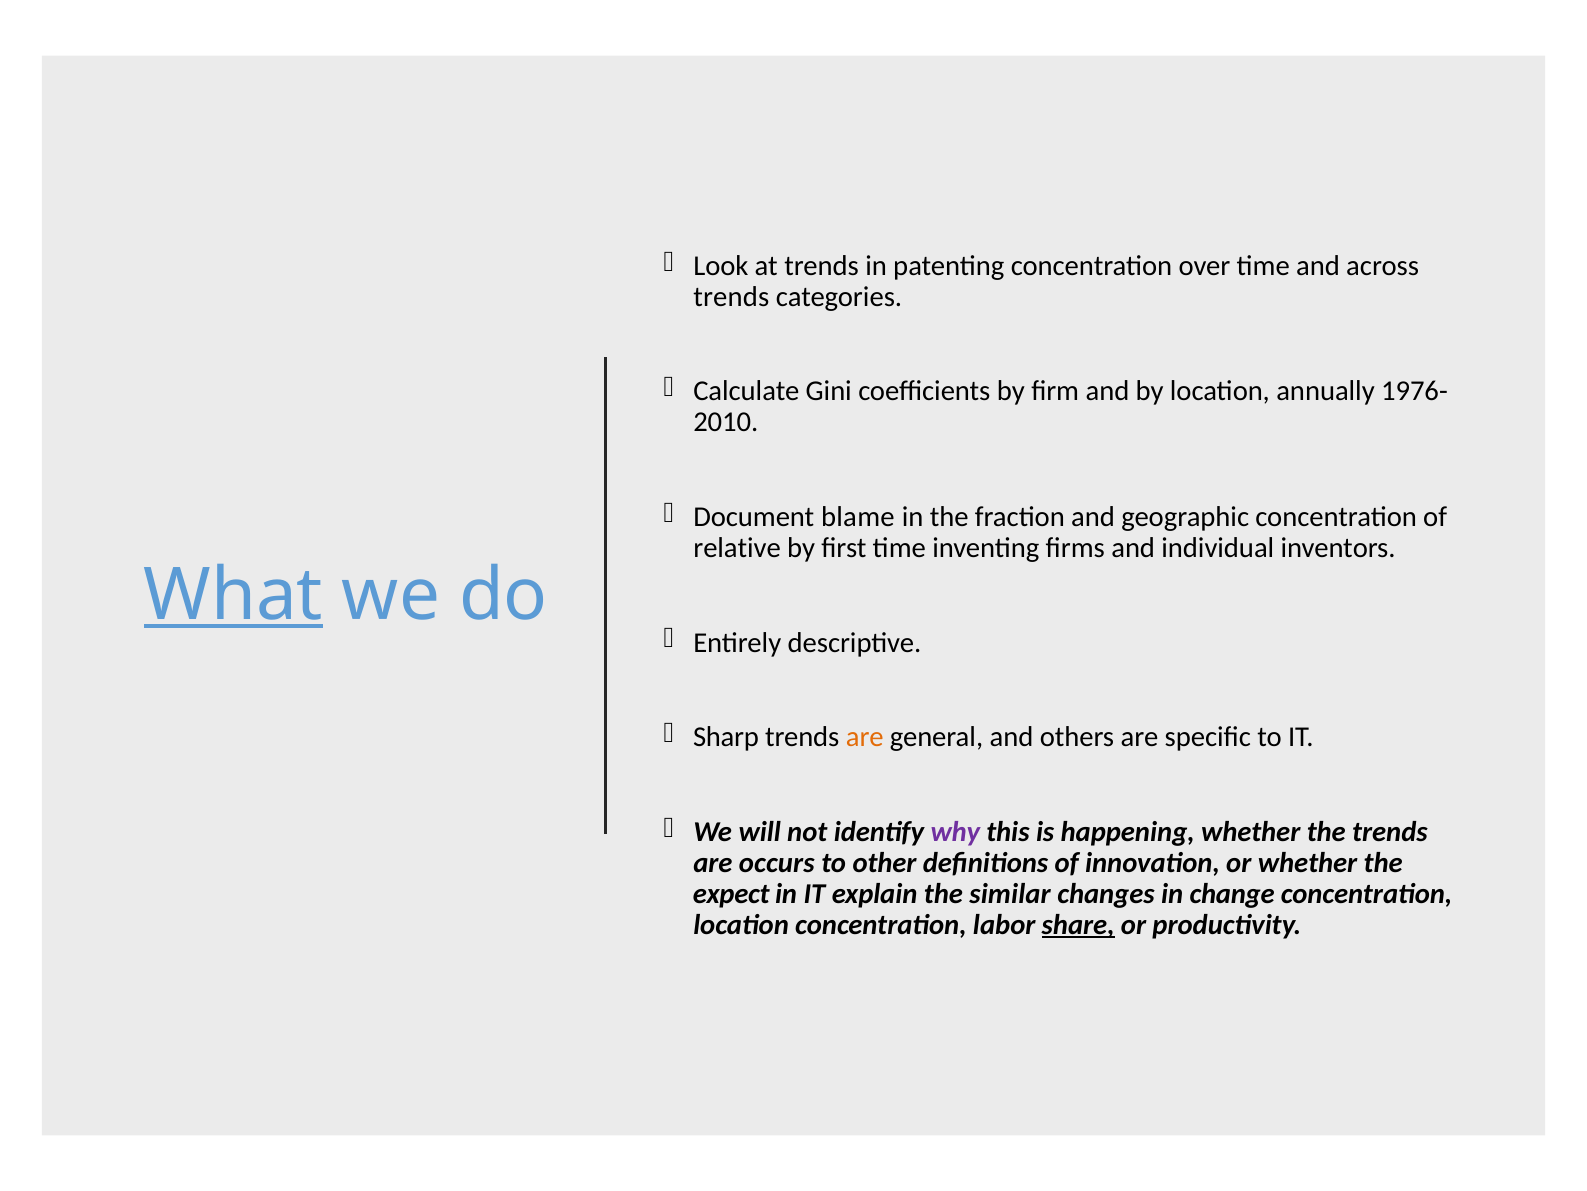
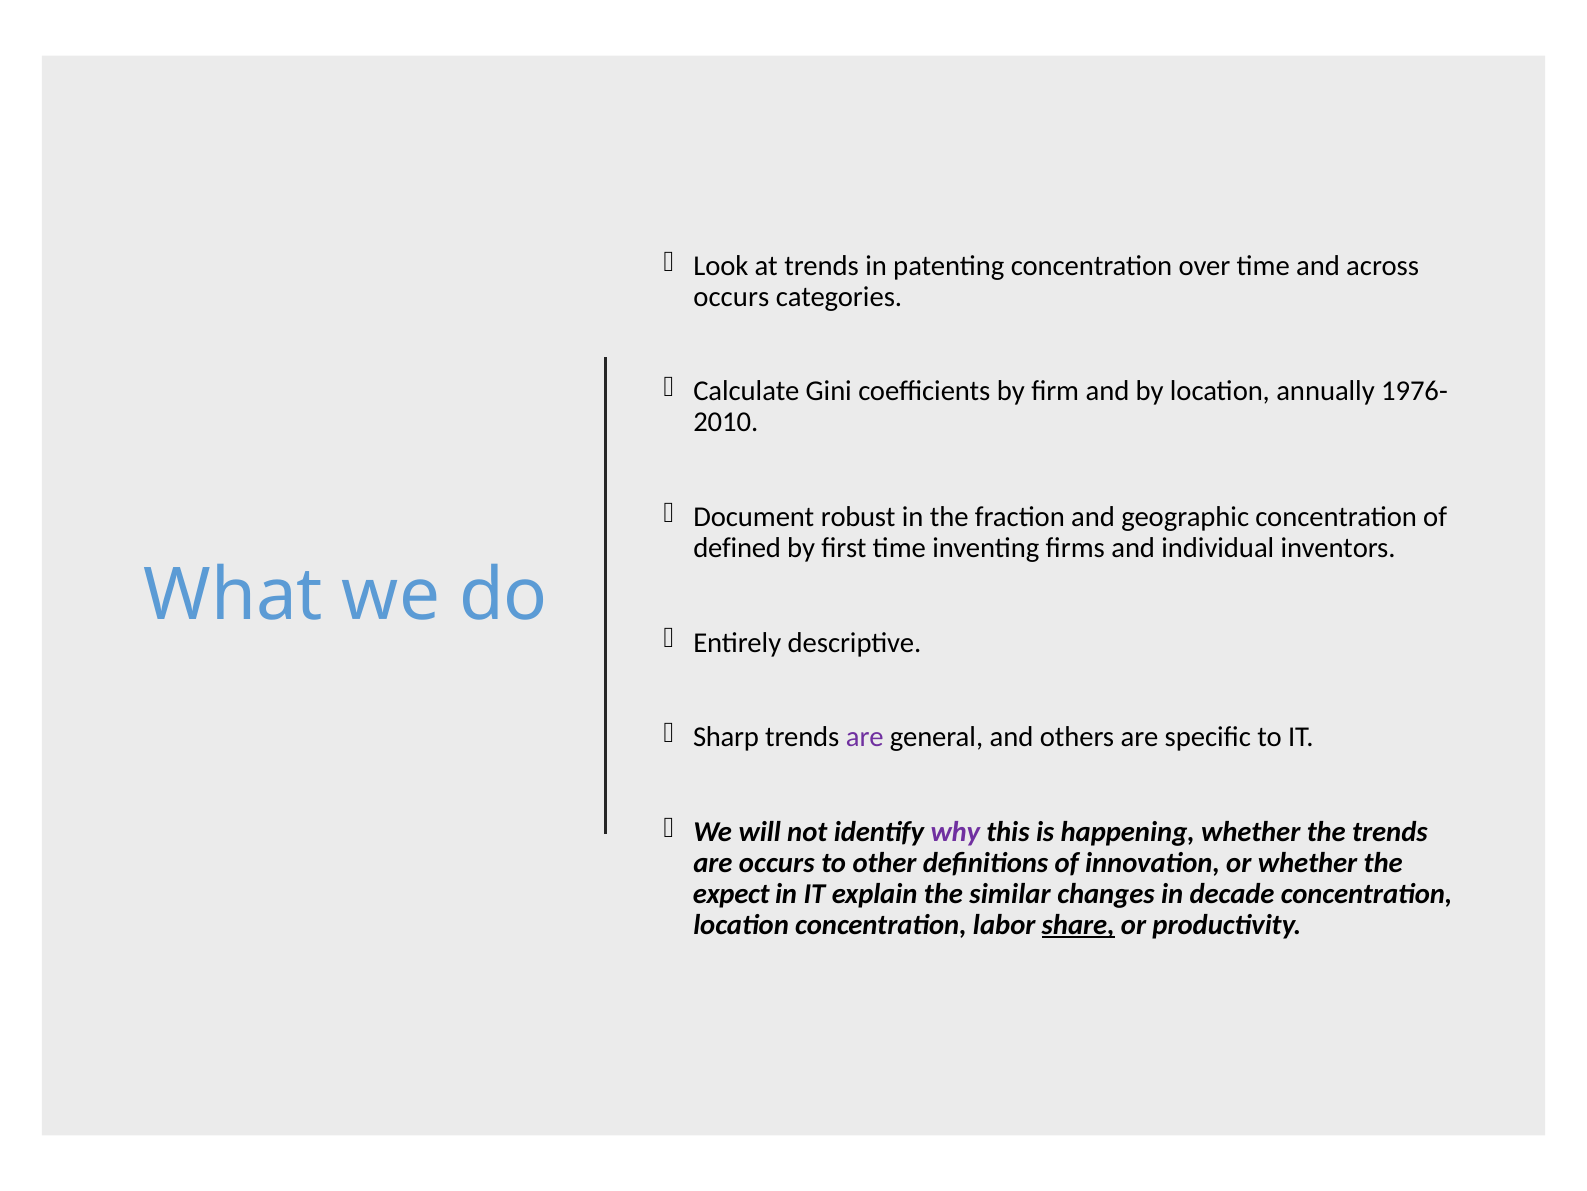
trends: trends -> occurs (731, 296)
blame: blame -> robust (858, 517)
relative: relative -> defined (737, 547)
What underline: present -> none (233, 595)
are colour: orange -> purple (865, 737)
change: change -> decade (1232, 893)
